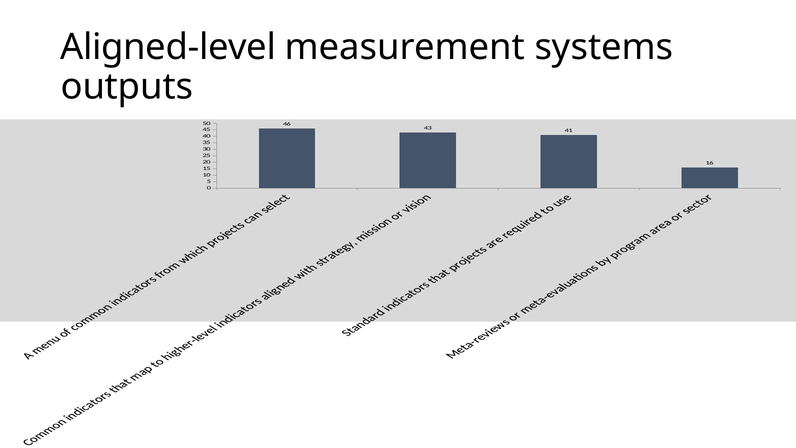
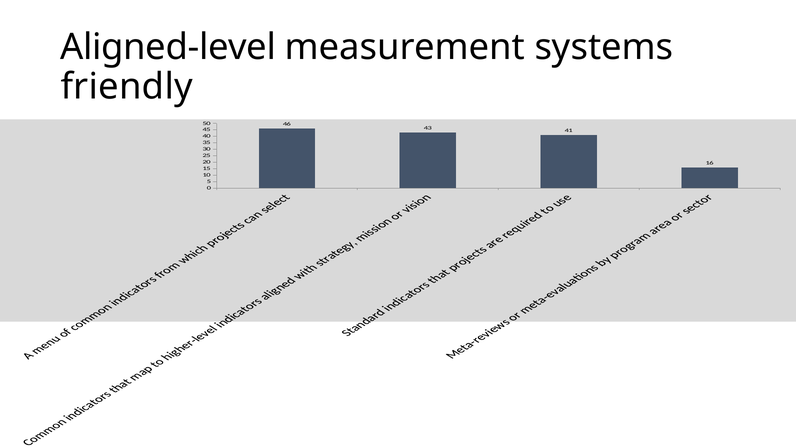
outputs: outputs -> friendly (127, 87)
